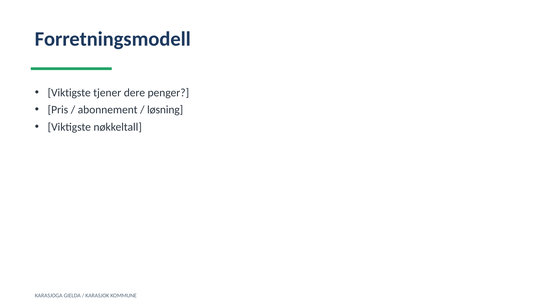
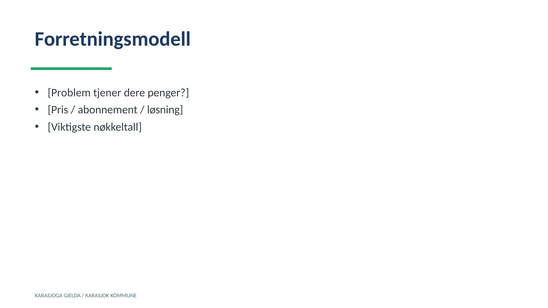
Viktigste: Viktigste -> Problem (69, 93)
